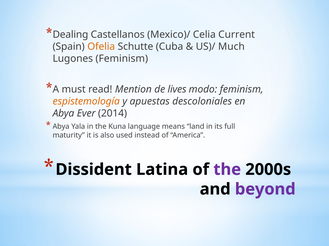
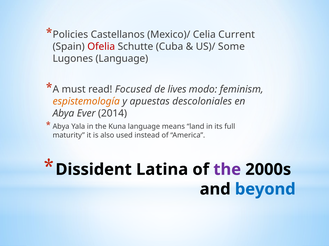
Dealing: Dealing -> Policies (70, 35)
Ofelia colour: orange -> red (101, 47)
Much: Much -> Some (231, 47)
Lugones Feminism: Feminism -> Language (122, 59)
Mention: Mention -> Focused (133, 90)
beyond colour: purple -> blue (265, 190)
